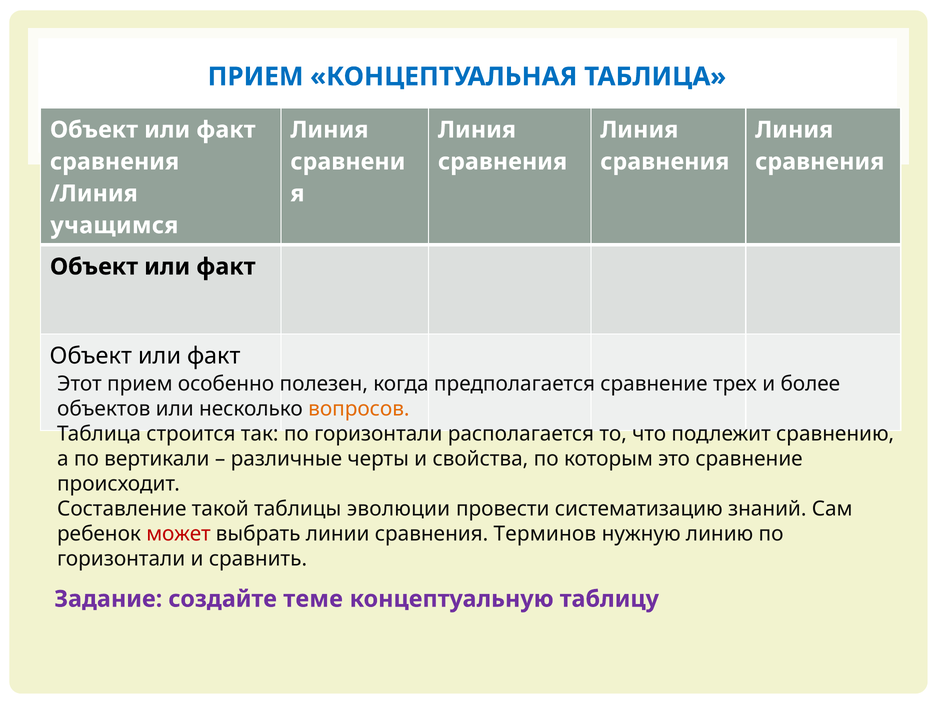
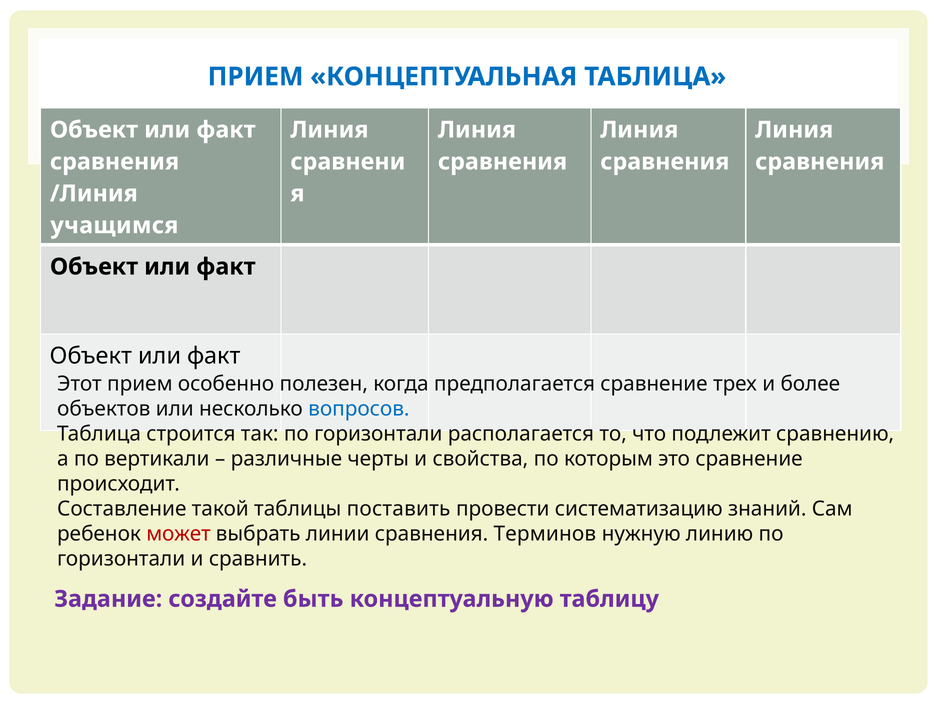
вопросов colour: orange -> blue (359, 409)
эволюции: эволюции -> поставить (399, 509)
теме: теме -> быть (313, 599)
